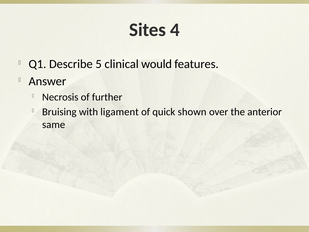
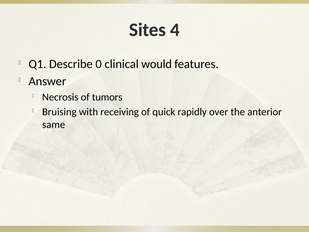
5: 5 -> 0 (99, 64)
further: further -> tumors (107, 97)
ligament: ligament -> receiving (120, 112)
shown: shown -> rapidly (192, 112)
